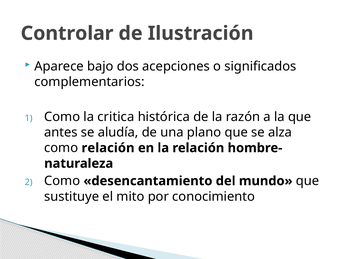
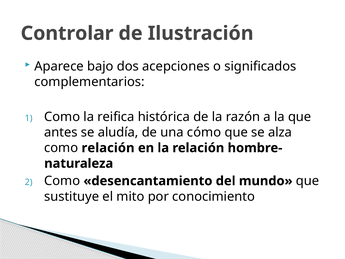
critica: critica -> reifica (116, 117)
plano: plano -> cómo (204, 132)
